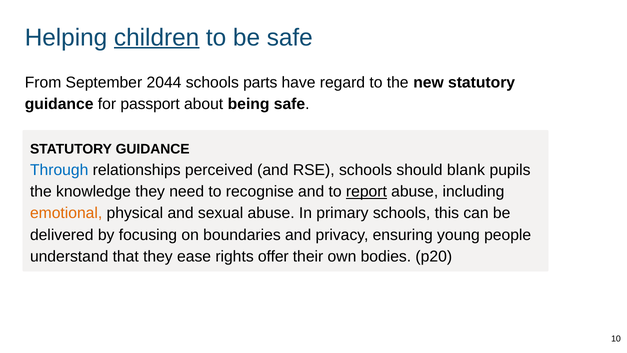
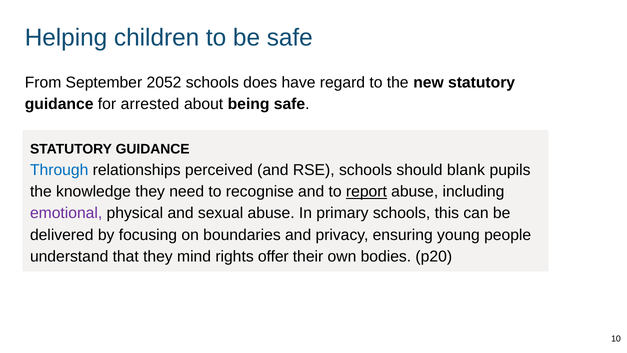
children underline: present -> none (157, 37)
2044: 2044 -> 2052 (164, 82)
parts: parts -> does (260, 82)
passport: passport -> arrested (150, 104)
emotional colour: orange -> purple (66, 213)
ease: ease -> mind (194, 256)
